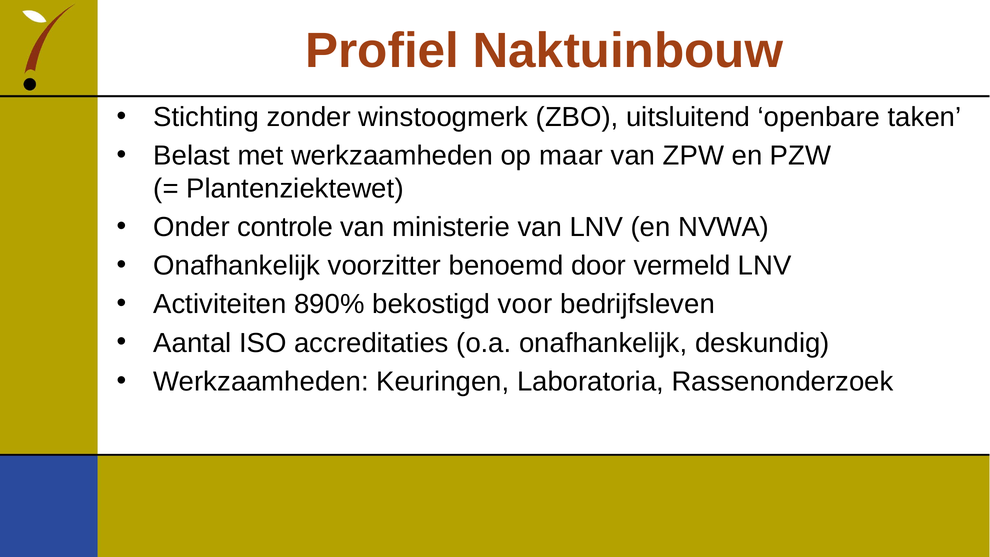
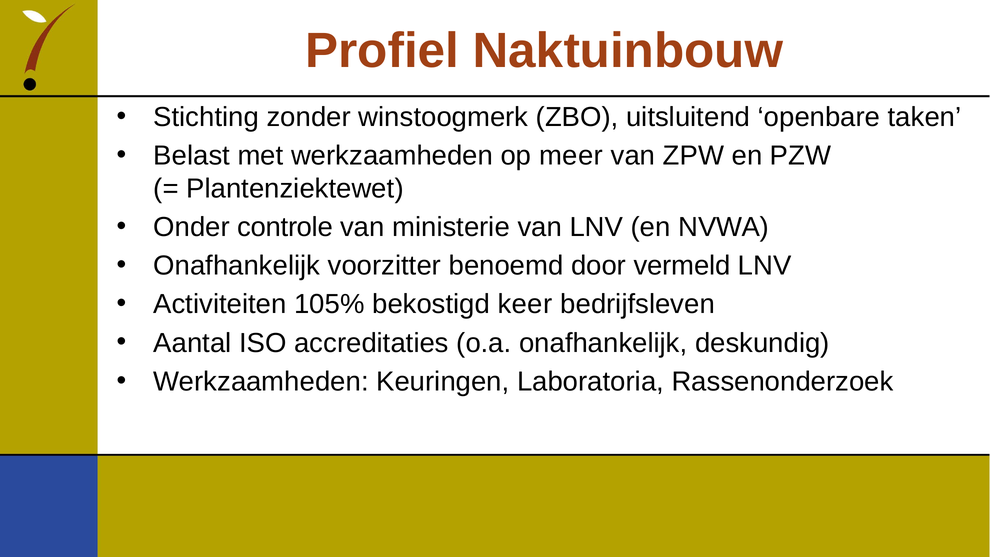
maar: maar -> meer (571, 156)
890%: 890% -> 105% (329, 304)
voor: voor -> keer (525, 304)
